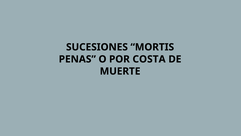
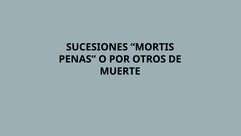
COSTA: COSTA -> OTROS (149, 59)
